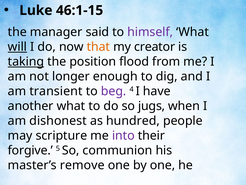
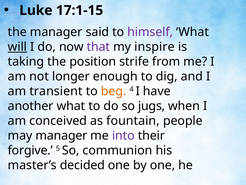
46:1-15: 46:1-15 -> 17:1-15 (80, 10)
that colour: orange -> purple (98, 47)
creator: creator -> inspire (154, 47)
taking underline: present -> none (26, 62)
flood: flood -> strife (134, 62)
beg colour: purple -> orange (114, 91)
dishonest: dishonest -> conceived (58, 121)
hundred: hundred -> fountain (133, 121)
may scripture: scripture -> manager (61, 135)
remove: remove -> decided (82, 165)
